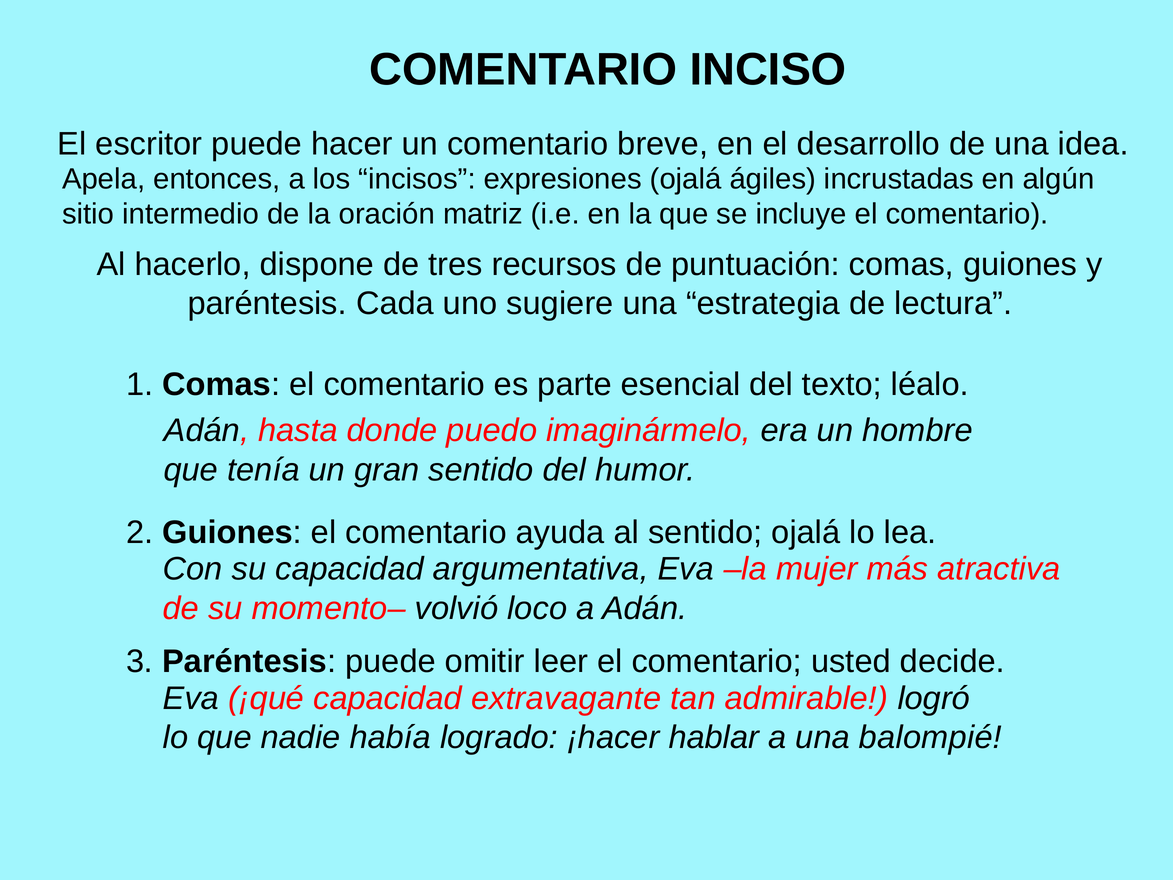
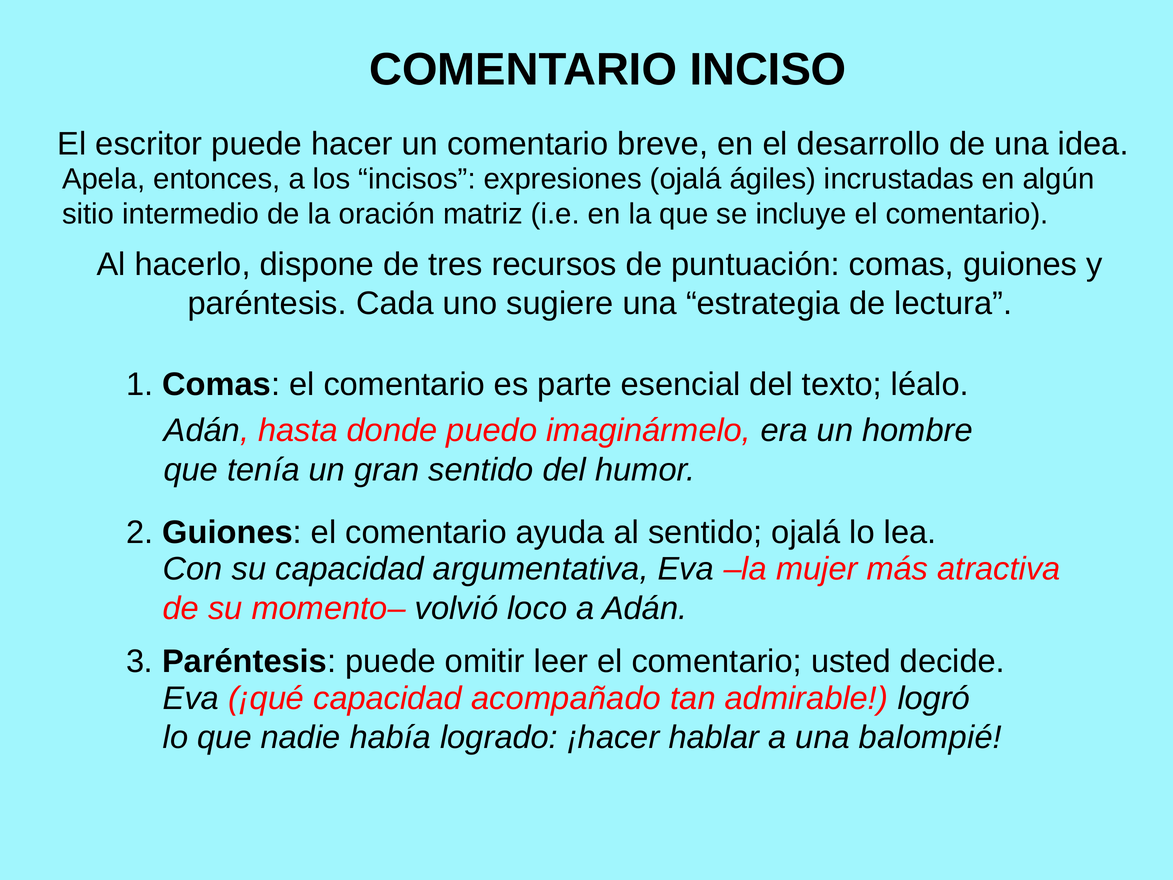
extravagante: extravagante -> acompañado (566, 698)
